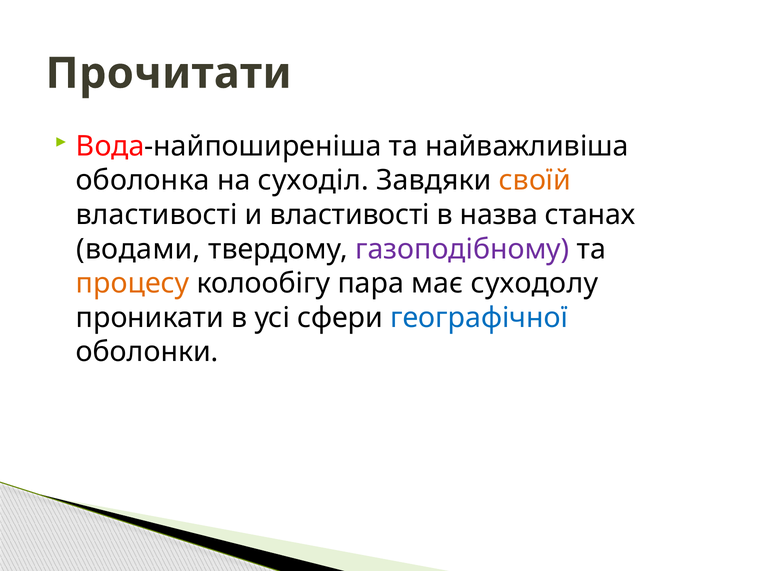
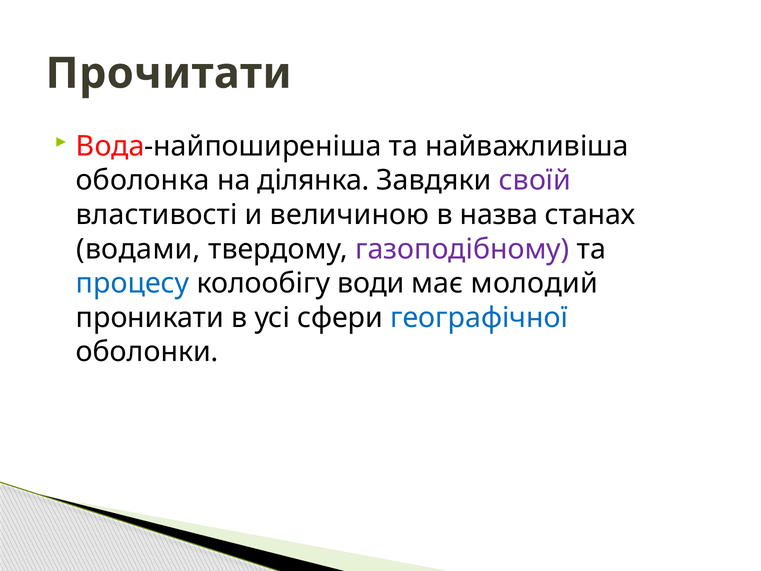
суходіл: суходіл -> ділянка (314, 180)
своїй colour: orange -> purple (535, 180)
и властивості: властивості -> величиною (350, 215)
процесу colour: orange -> blue (133, 283)
пара: пара -> води (371, 283)
суходолу: суходолу -> молодий (534, 283)
